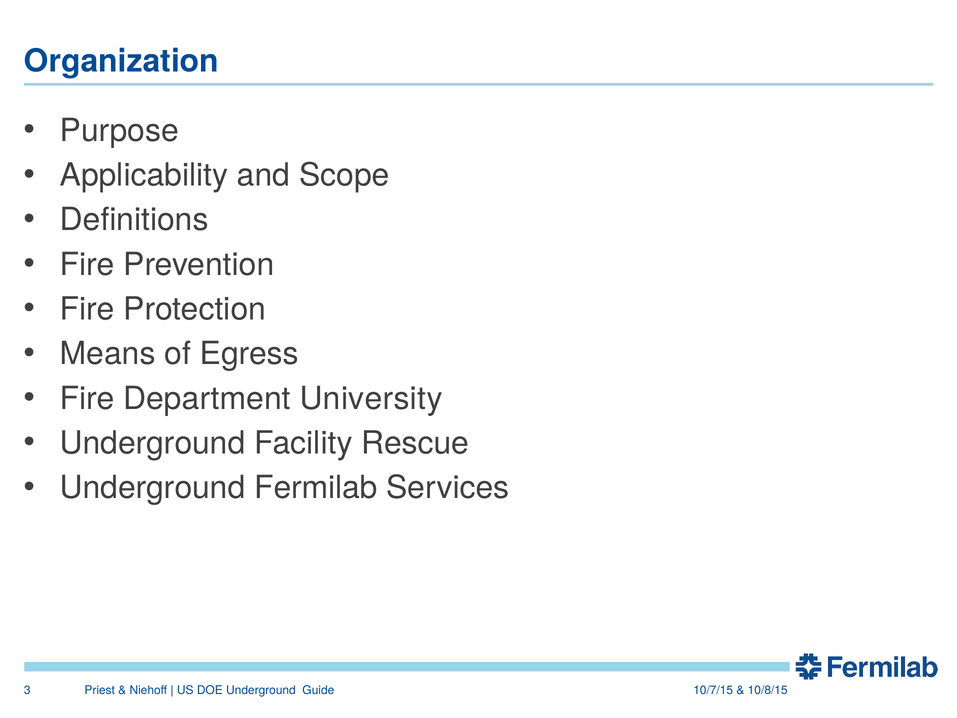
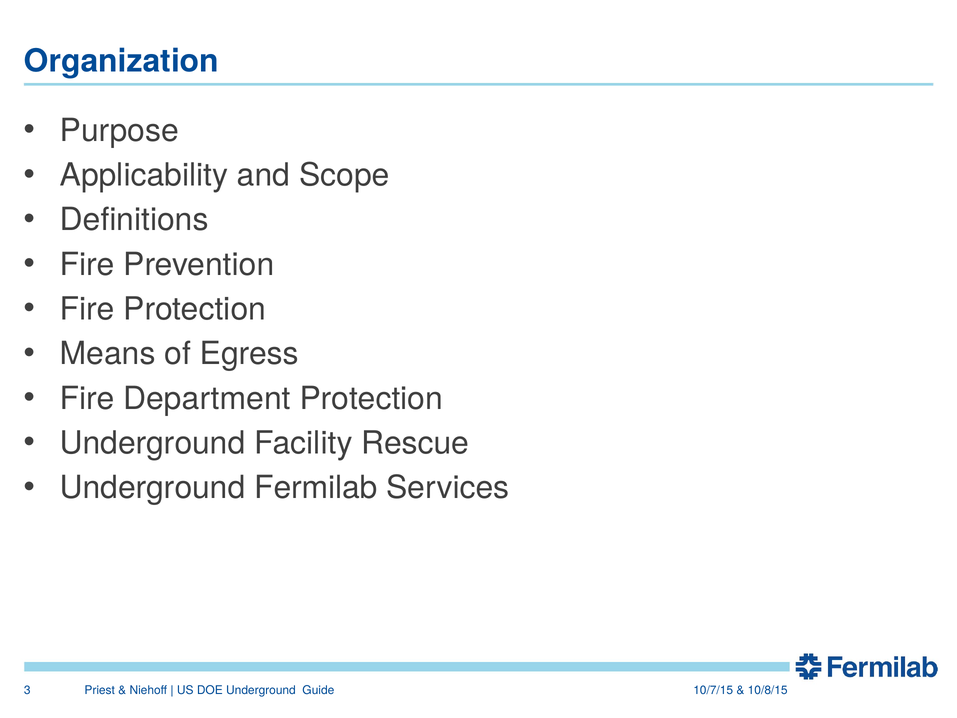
Department University: University -> Protection (371, 398)
